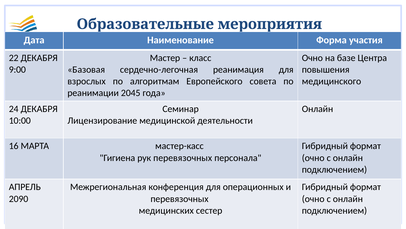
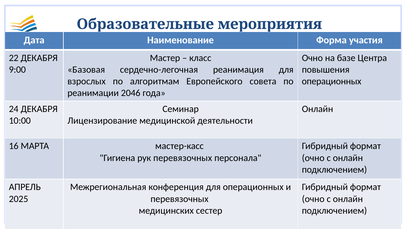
медицинского: медицинского -> операционных (332, 81)
2045: 2045 -> 2046 (131, 93)
2090: 2090 -> 2025 (19, 198)
